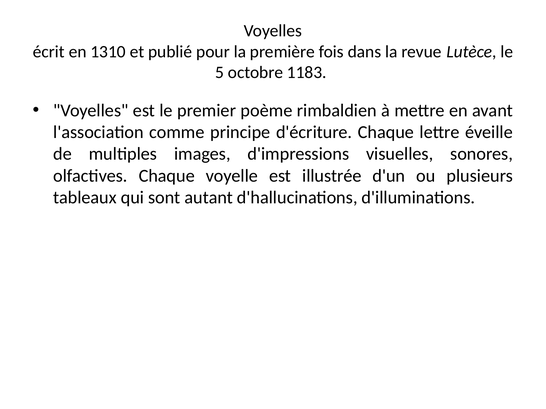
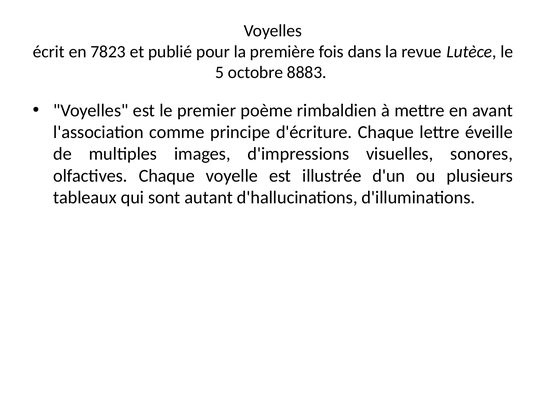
1310: 1310 -> 7823 (108, 52)
1183: 1183 -> 8883 (307, 73)
